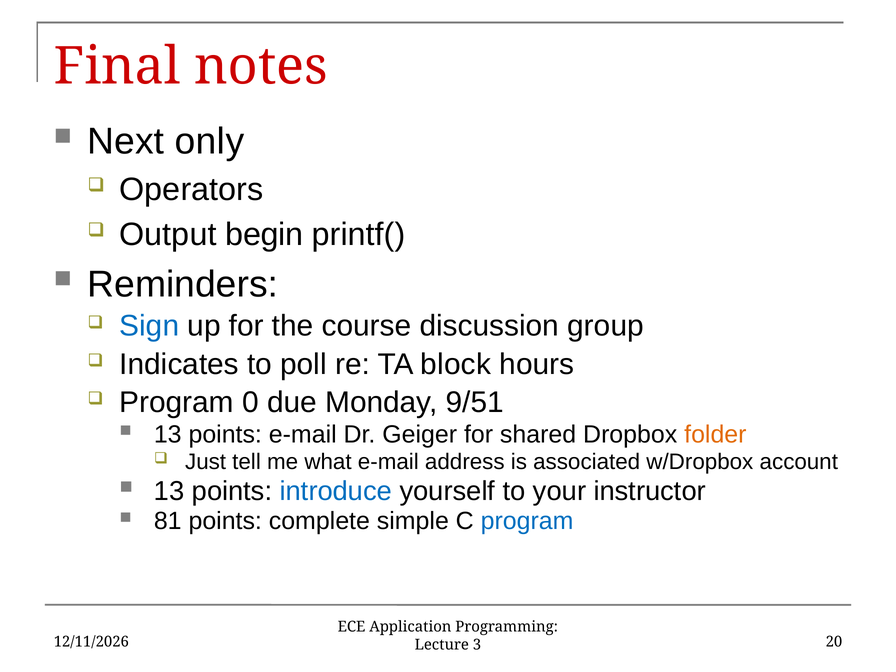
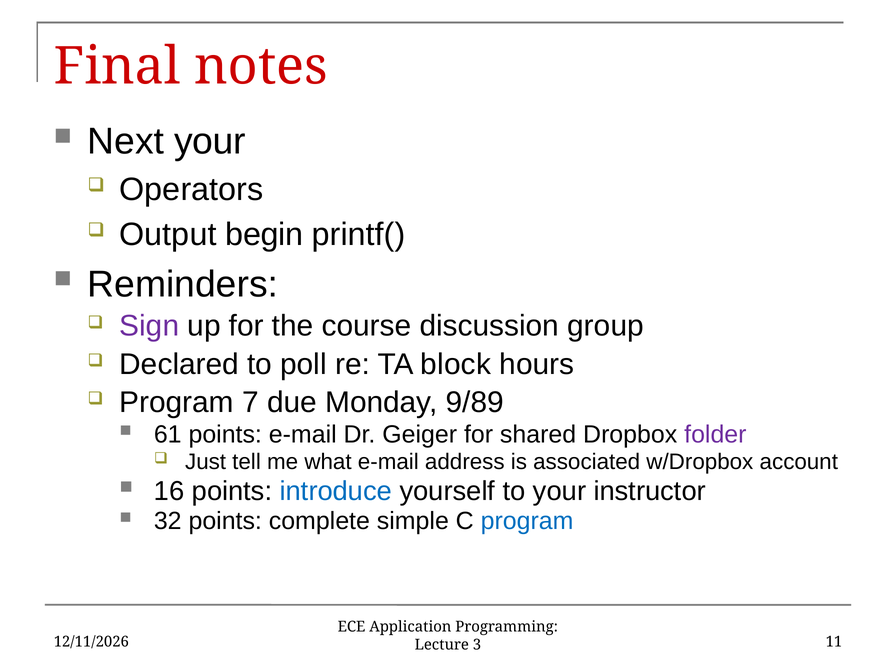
Next only: only -> your (210, 141)
Sign colour: blue -> purple (149, 326)
Indicates: Indicates -> Declared (179, 364)
0: 0 -> 7 (250, 402)
9/51: 9/51 -> 9/89 (475, 402)
13: 13 -> 61 (168, 435)
folder colour: orange -> purple (715, 435)
13: 13 -> 16 (169, 491)
81: 81 -> 32 (168, 521)
20: 20 -> 11 (834, 642)
